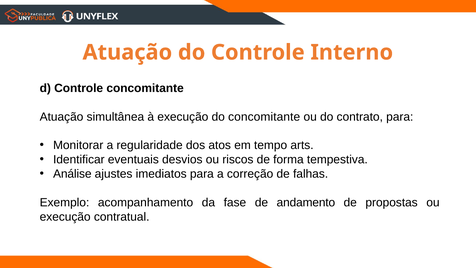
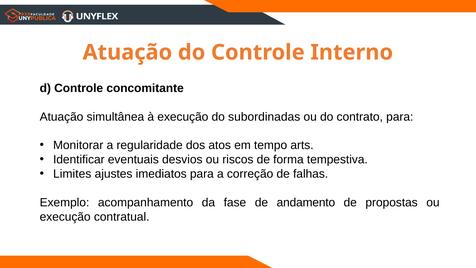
do concomitante: concomitante -> subordinadas (264, 117)
Análise: Análise -> Limites (72, 174)
